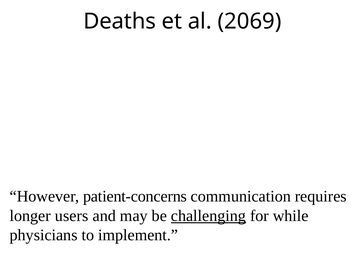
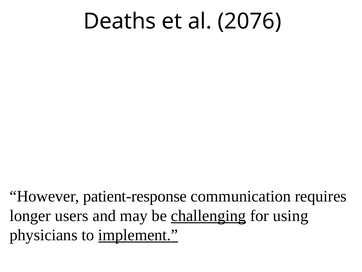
2069: 2069 -> 2076 (250, 21)
patient-concerns: patient-concerns -> patient-response (135, 196)
while: while -> using (291, 215)
implement underline: none -> present (138, 235)
